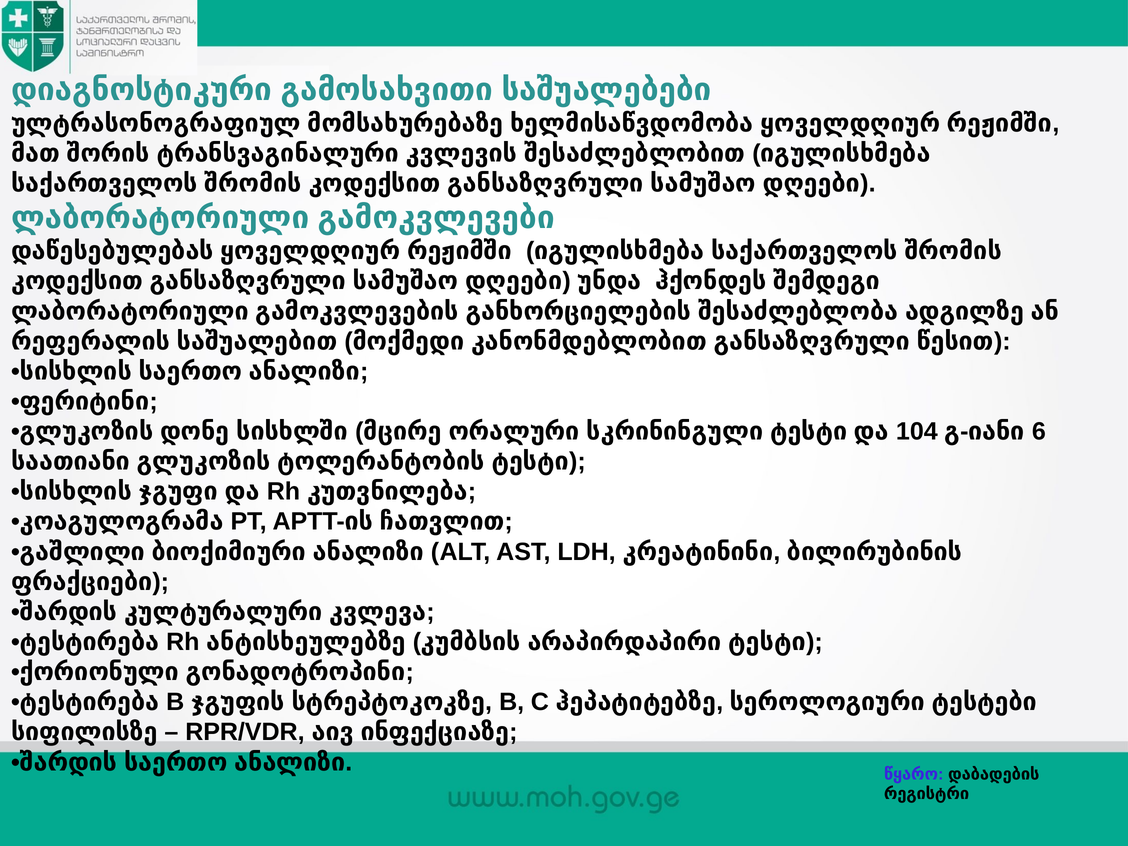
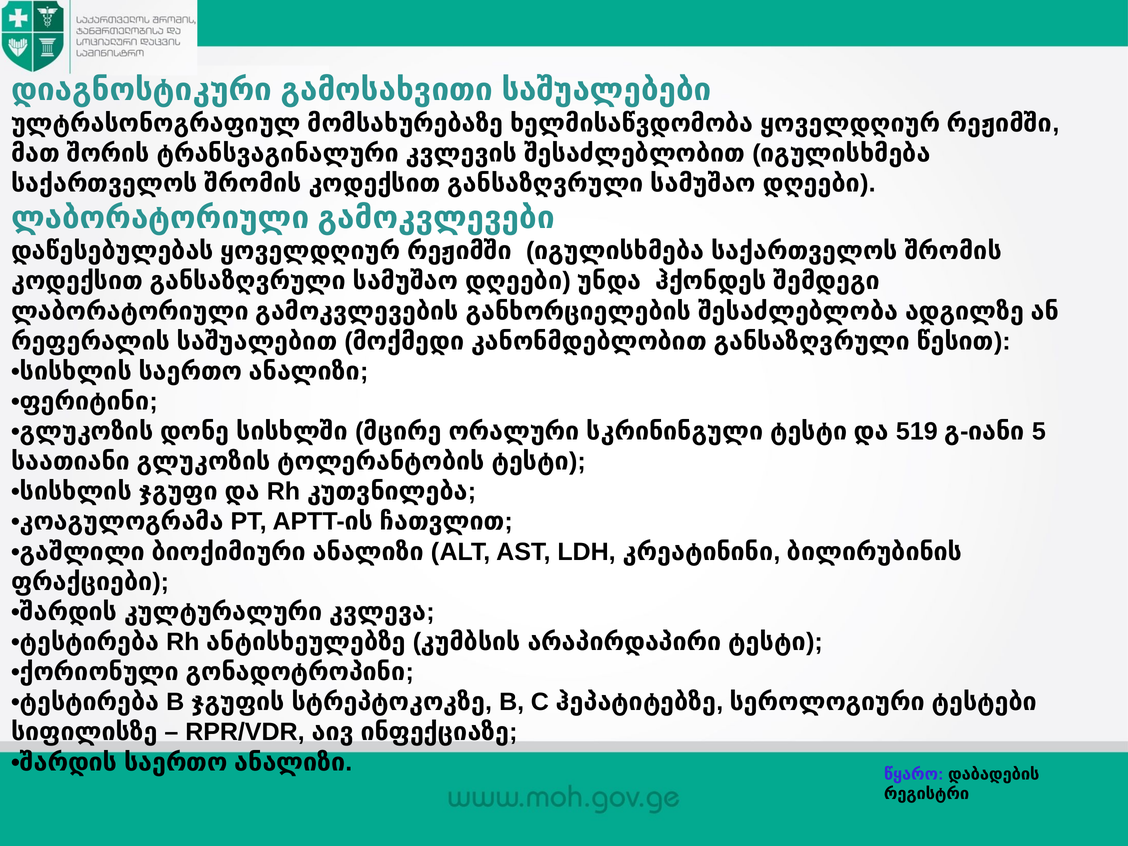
104: 104 -> 519 (917, 432)
6: 6 -> 5 (1039, 432)
